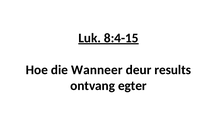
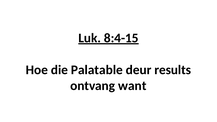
Wanneer: Wanneer -> Palatable (97, 70)
egter: egter -> want (132, 86)
